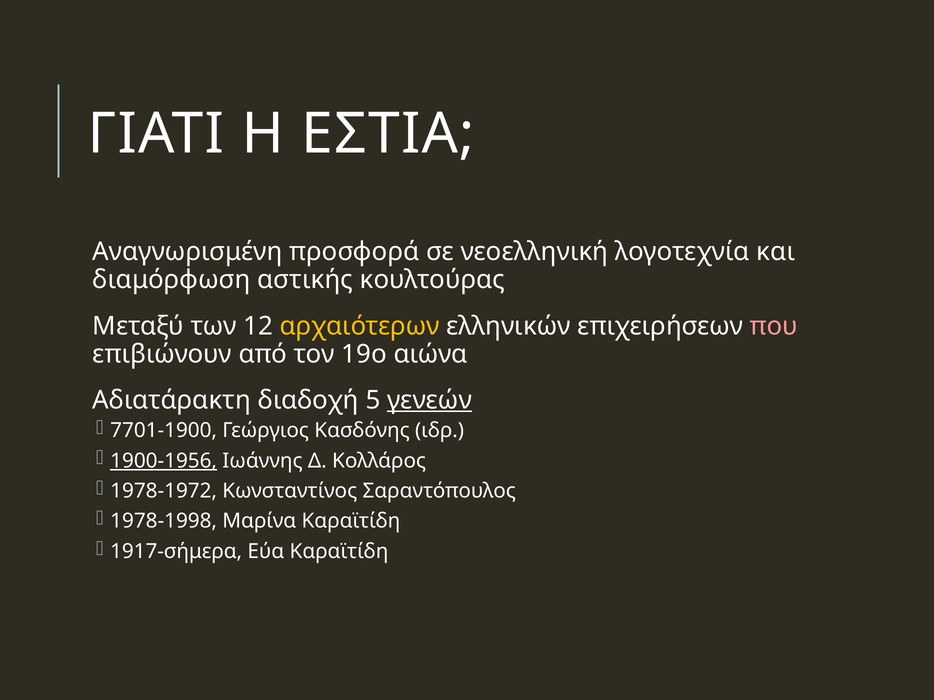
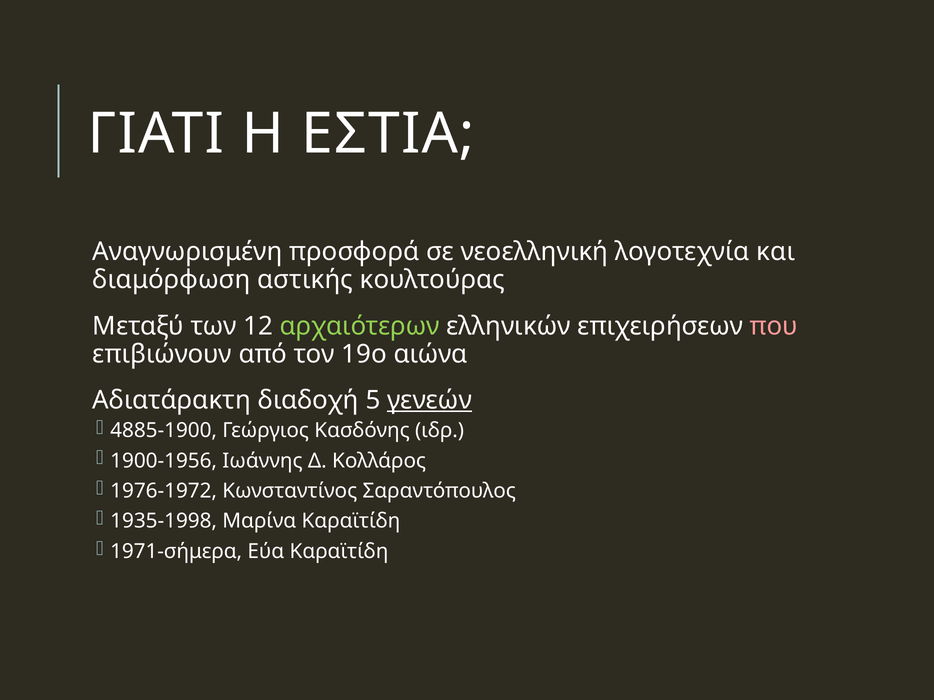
αρχαιότερων colour: yellow -> light green (360, 326)
7701-1900: 7701-1900 -> 4885-1900 (164, 431)
1900-1956 underline: present -> none (164, 461)
1978-1972: 1978-1972 -> 1976-1972 (164, 491)
1978-1998: 1978-1998 -> 1935-1998 (164, 521)
1917-σήμερα: 1917-σήμερα -> 1971-σήμερα (176, 552)
